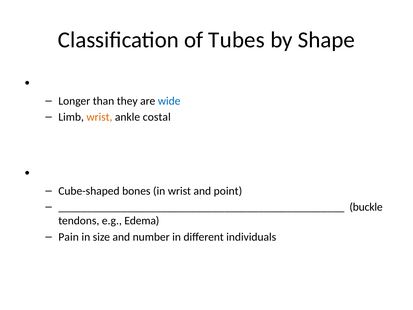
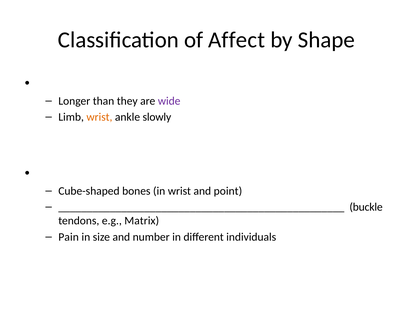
Tubes: Tubes -> Affect (237, 40)
wide colour: blue -> purple (169, 101)
costal: costal -> slowly (157, 117)
Edema: Edema -> Matrix (142, 221)
